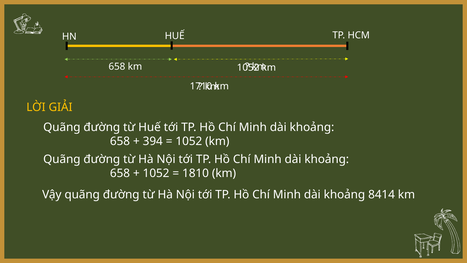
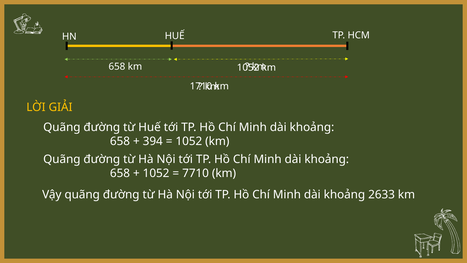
1810: 1810 -> 7710 (196, 173)
8414: 8414 -> 2633 (382, 194)
